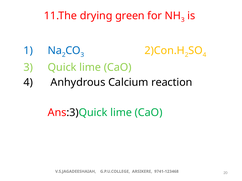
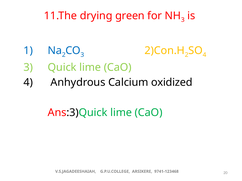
reaction: reaction -> oxidized (172, 83)
